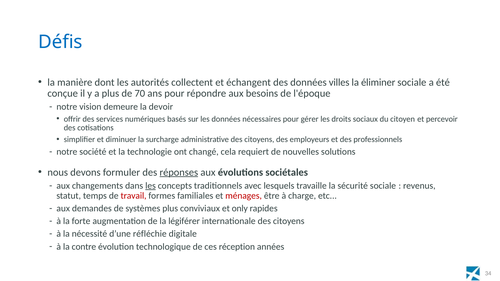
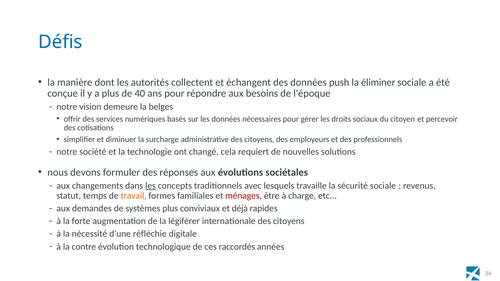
villes: villes -> push (339, 82)
70: 70 -> 40 (140, 94)
devoir: devoir -> belges (161, 107)
réponses underline: present -> none (179, 172)
travail colour: red -> orange (134, 196)
only: only -> déjà (240, 209)
réception: réception -> raccordés (237, 247)
